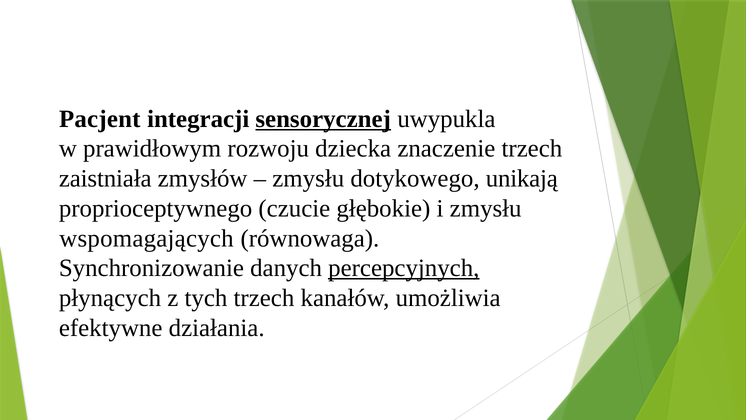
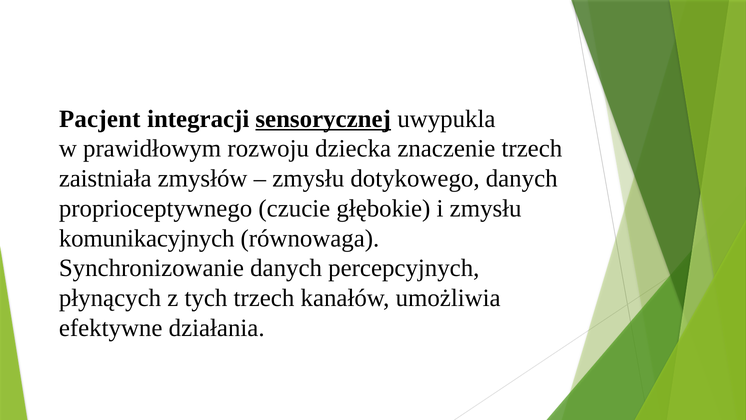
dotykowego unikają: unikają -> danych (522, 178)
wspomagających: wspomagających -> komunikacyjnych (147, 238)
percepcyjnych underline: present -> none (404, 268)
